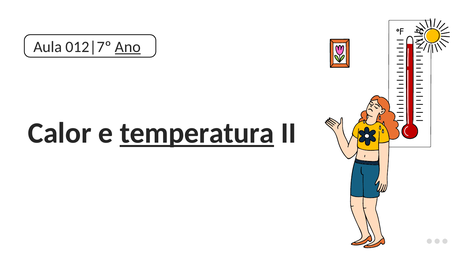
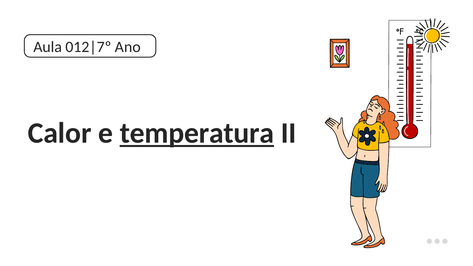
Ano underline: present -> none (128, 47)
